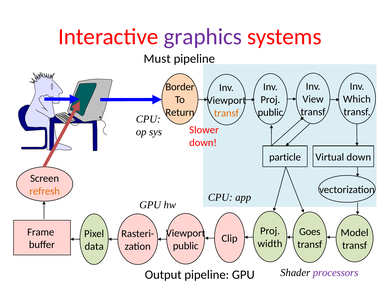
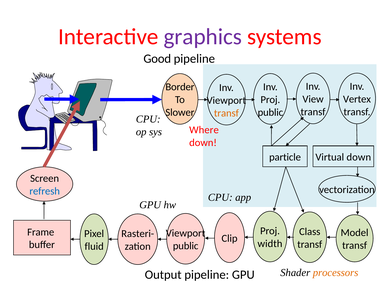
Must: Must -> Good (157, 59)
Which: Which -> Vertex (357, 99)
Return: Return -> Slower (180, 112)
Slower: Slower -> Where (204, 130)
refresh colour: orange -> blue (45, 191)
Goes: Goes -> Class (310, 232)
data: data -> fluid (94, 246)
processors colour: purple -> orange (336, 273)
